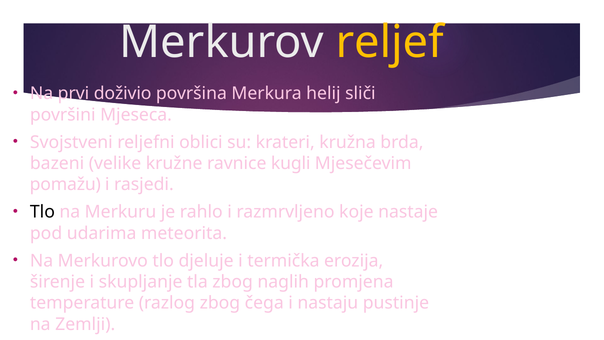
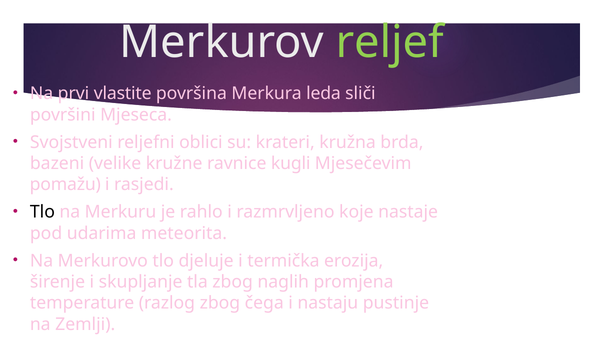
reljef colour: yellow -> light green (390, 42)
doživio: doživio -> vlastite (123, 94)
helij: helij -> leda (324, 94)
